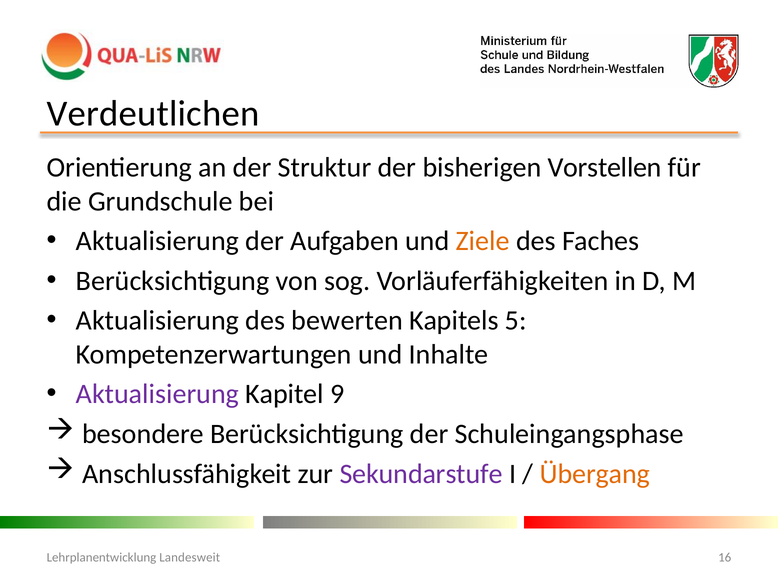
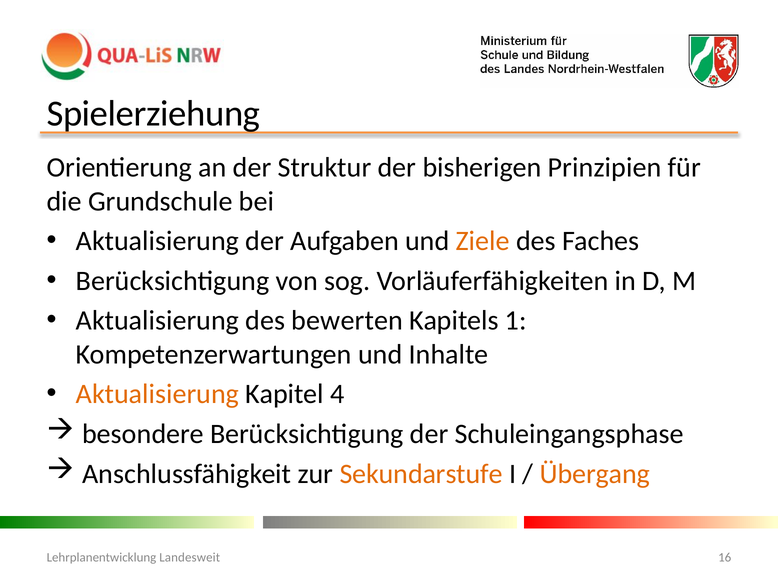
Verdeutlichen: Verdeutlichen -> Spielerziehung (153, 114)
Vorstellen: Vorstellen -> Prinzipien (605, 167)
5: 5 -> 1 (516, 320)
Aktualisierung colour: purple -> orange (157, 394)
9: 9 -> 4 (337, 394)
Sekundarstufe colour: purple -> orange (421, 473)
